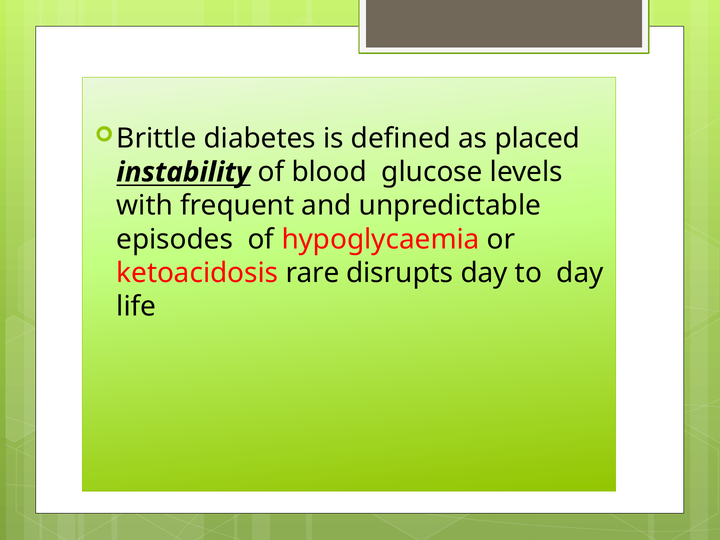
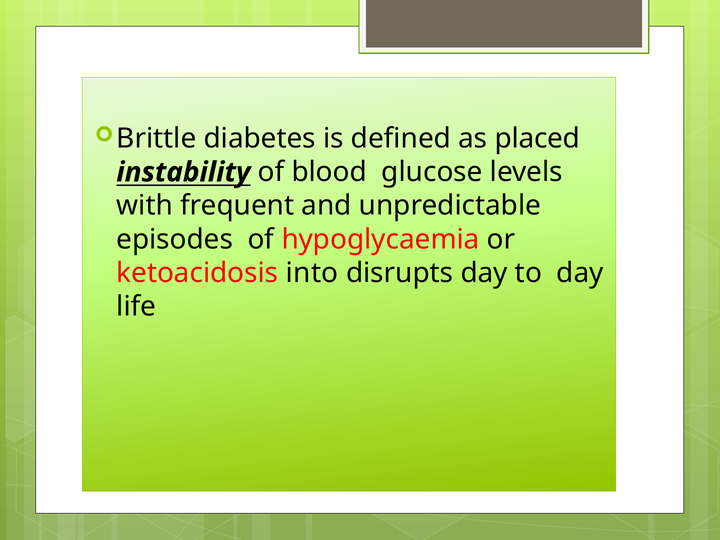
rare: rare -> into (312, 273)
